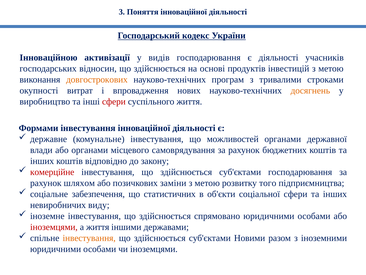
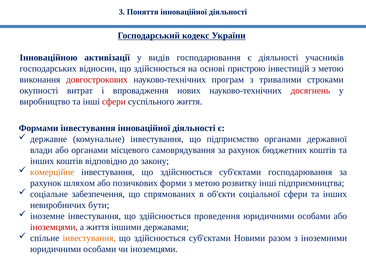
продуктів: продуктів -> пристрою (247, 69)
довгострокових colour: orange -> red (97, 80)
досягнень colour: orange -> red (310, 90)
можливостей: можливостей -> підприємство (233, 139)
комерційне colour: red -> orange (52, 172)
заміни: заміни -> форми (173, 183)
розвитку того: того -> інші (268, 183)
статистичних: статистичних -> спрямованих (170, 194)
виду: виду -> бути (99, 205)
спрямовано: спрямовано -> проведення (217, 216)
